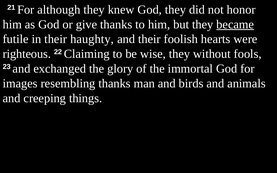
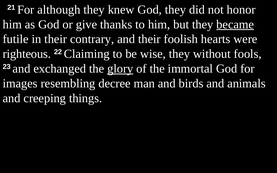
haughty: haughty -> contrary (92, 39)
glory underline: none -> present (120, 69)
resembling thanks: thanks -> decree (114, 83)
